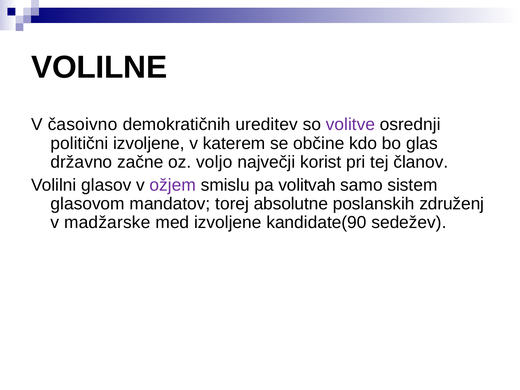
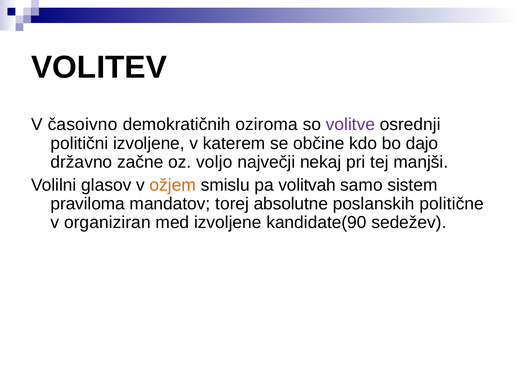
VOLILNE: VOLILNE -> VOLITEV (99, 67)
ureditev: ureditev -> oziroma (267, 125)
glas: glas -> dajo (422, 143)
korist: korist -> nekaj (321, 162)
članov: članov -> manjši (421, 162)
ožjem colour: purple -> orange (173, 185)
glasovom: glasovom -> praviloma (88, 204)
združenj: združenj -> politične (452, 204)
madžarske: madžarske -> organiziran (107, 222)
